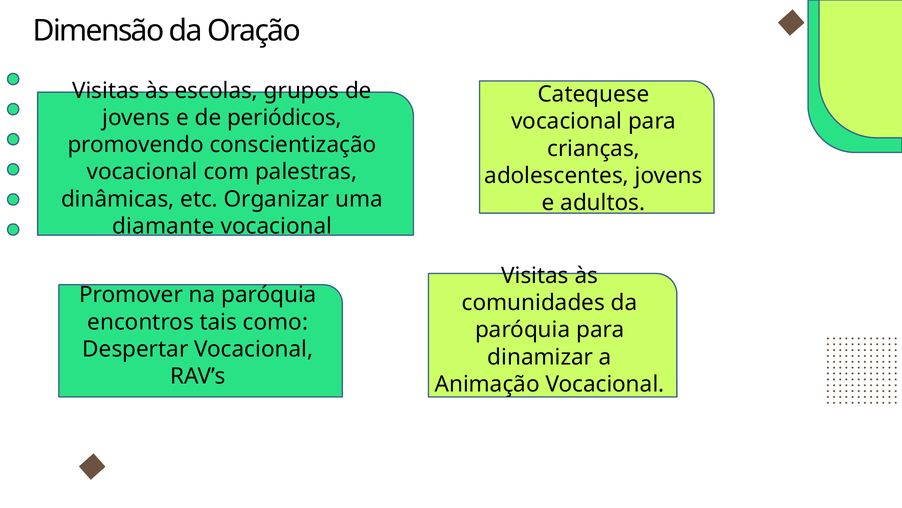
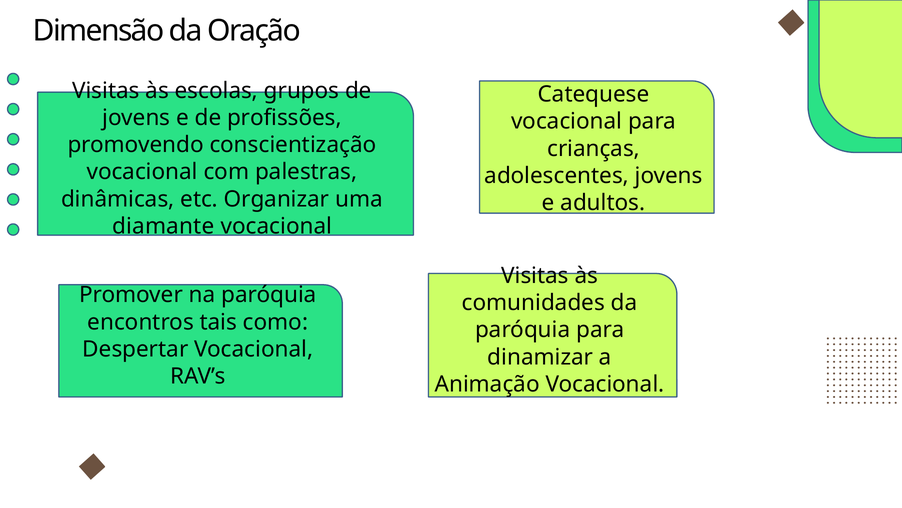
periódicos: periódicos -> profissões (284, 118)
